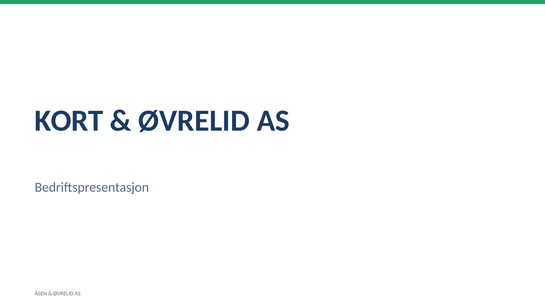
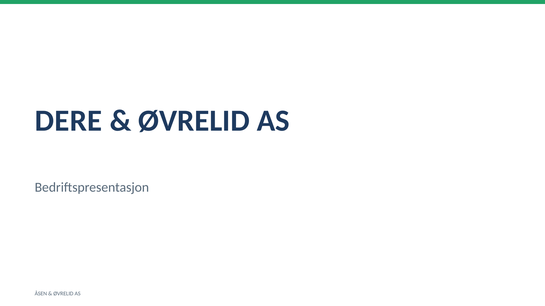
KORT: KORT -> DERE (69, 121)
